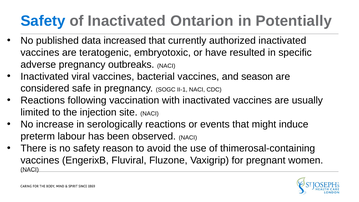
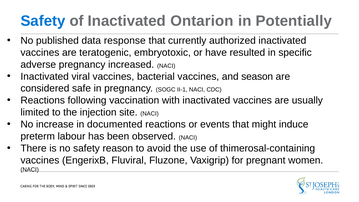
increased: increased -> response (125, 41)
outbreaks: outbreaks -> increased (131, 64)
serologically: serologically -> documented (115, 124)
